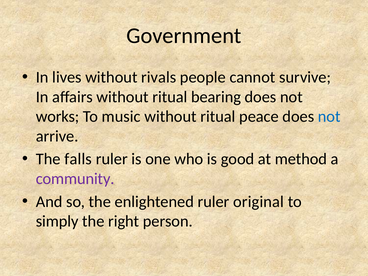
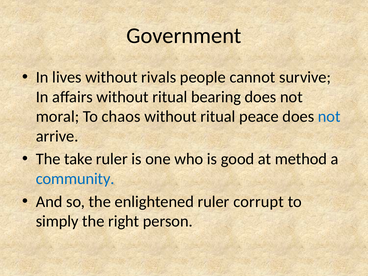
works: works -> moral (58, 117)
music: music -> chaos (121, 117)
falls: falls -> take (78, 159)
community colour: purple -> blue (75, 179)
original: original -> corrupt (259, 202)
